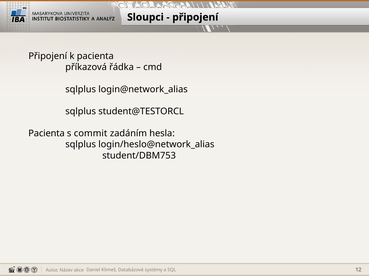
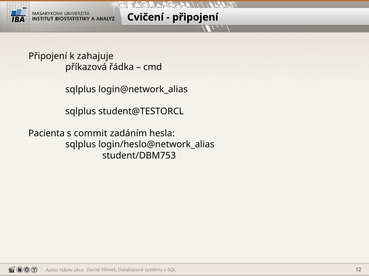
Sloupci: Sloupci -> Cvičení (145, 17)
k pacienta: pacienta -> zahajuje (95, 56)
